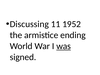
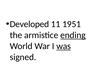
Discussing: Discussing -> Developed (29, 24)
1952: 1952 -> 1951 (72, 24)
ending underline: none -> present (73, 35)
